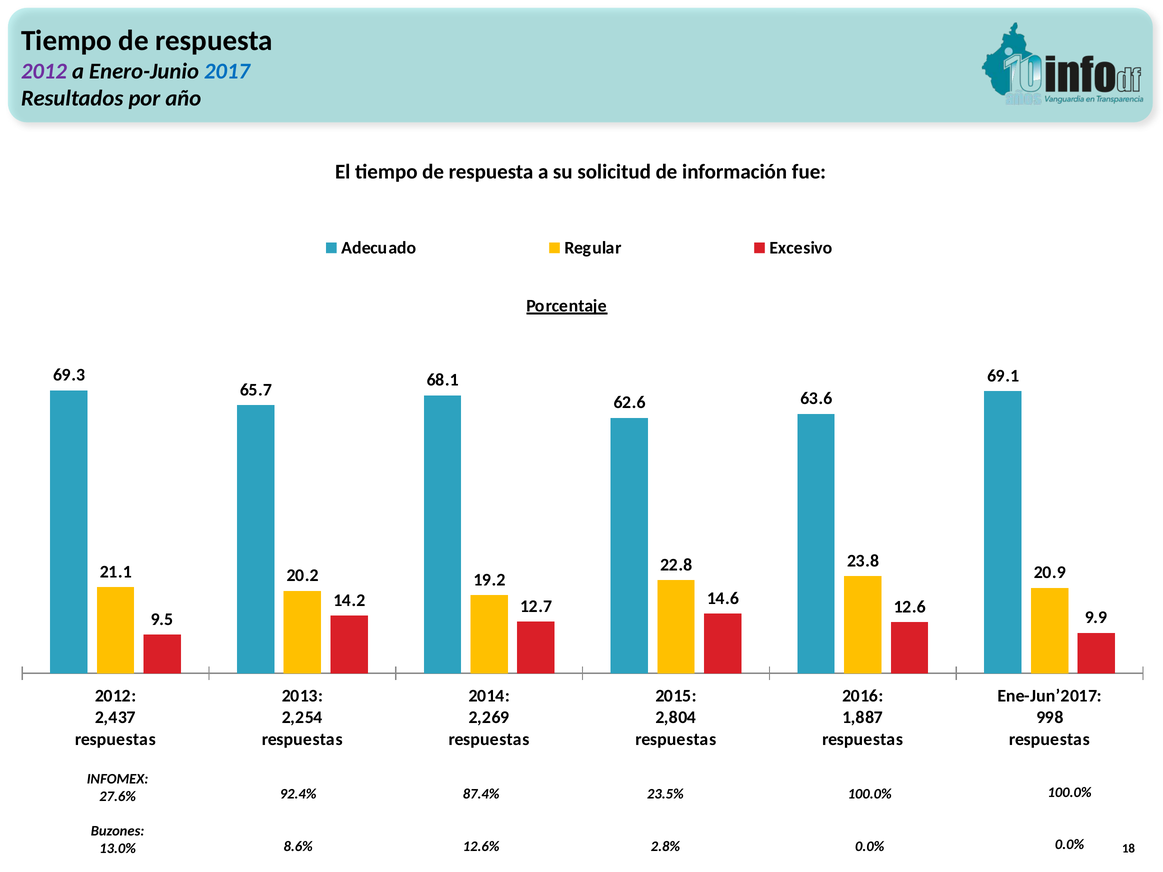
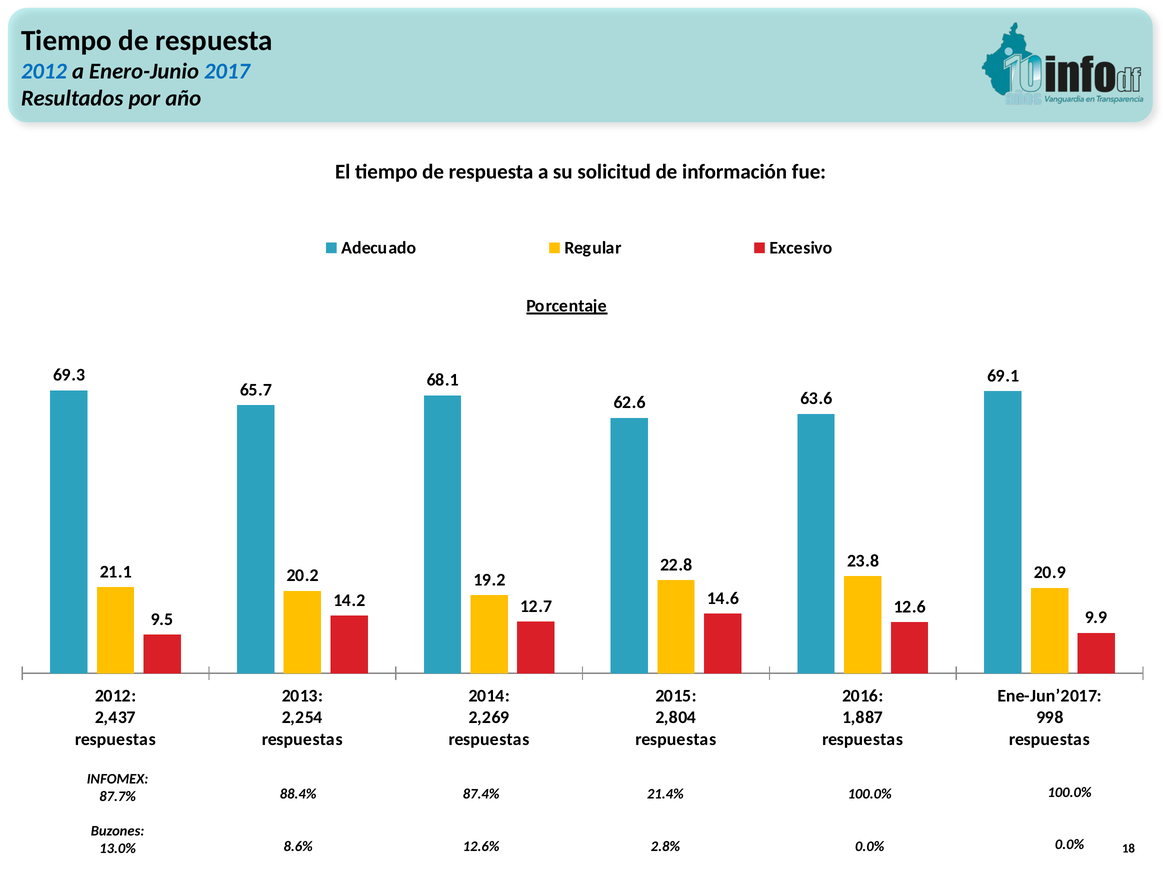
2012 colour: purple -> blue (44, 71)
92.4%: 92.4% -> 88.4% (298, 794)
23.5%: 23.5% -> 21.4% (665, 794)
27.6%: 27.6% -> 87.7% (118, 796)
